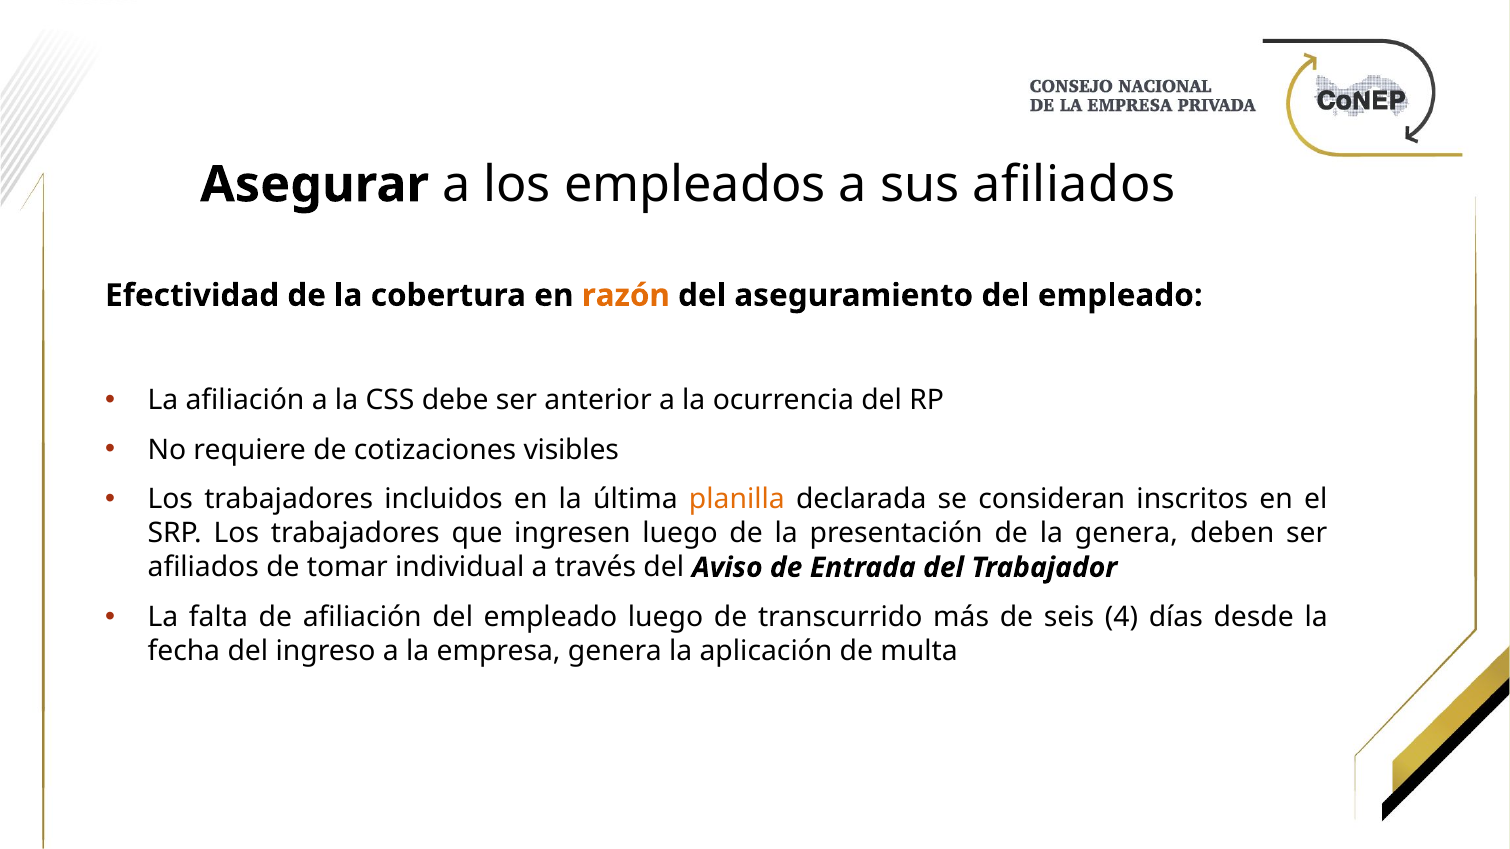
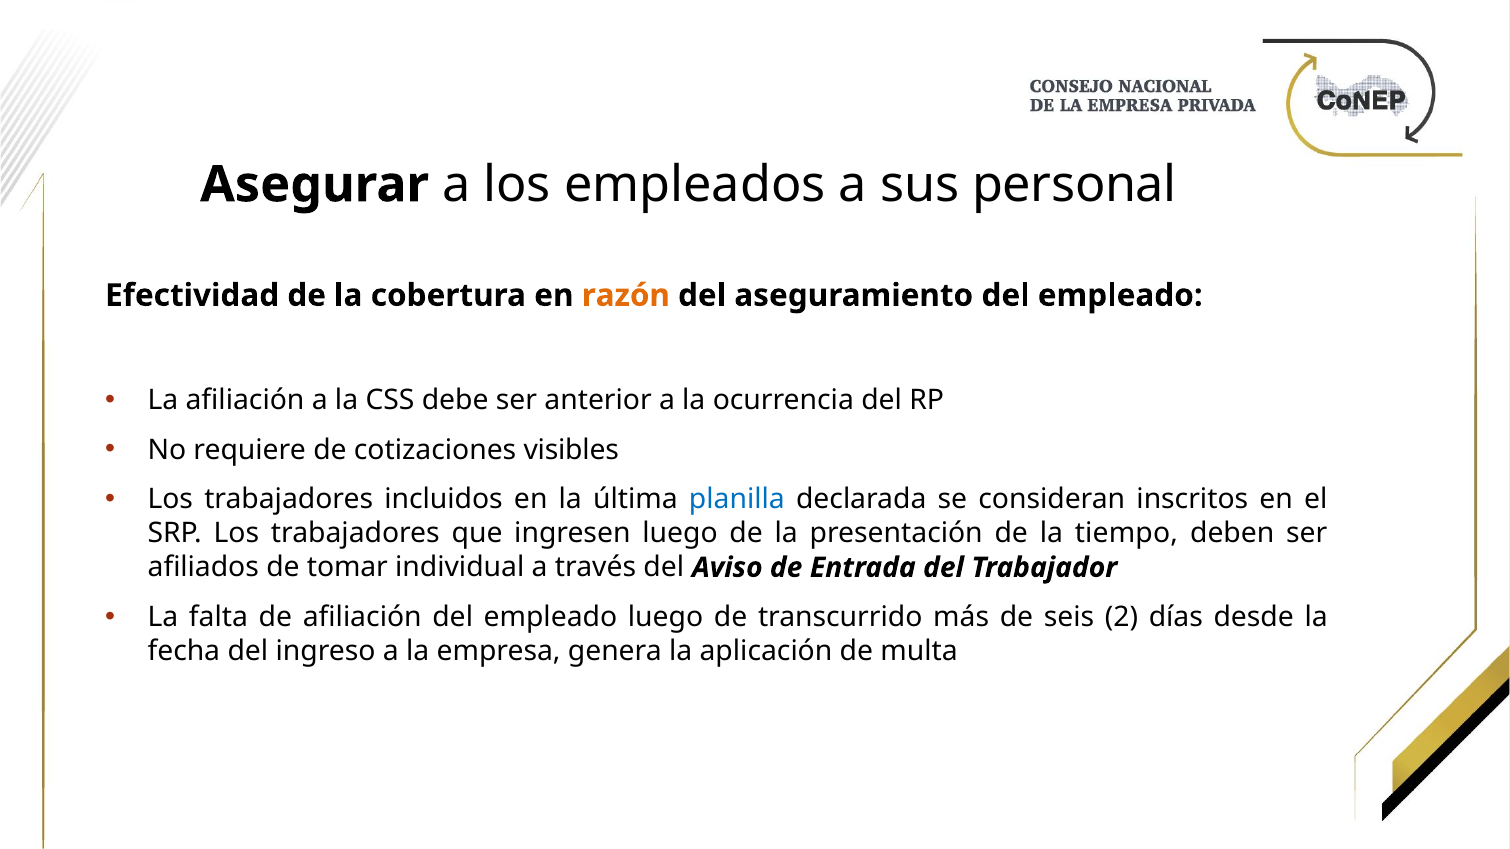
sus afiliados: afiliados -> personal (1074, 185)
planilla colour: orange -> blue (737, 500)
la genera: genera -> tiempo (1126, 534)
4: 4 -> 2 (1122, 617)
